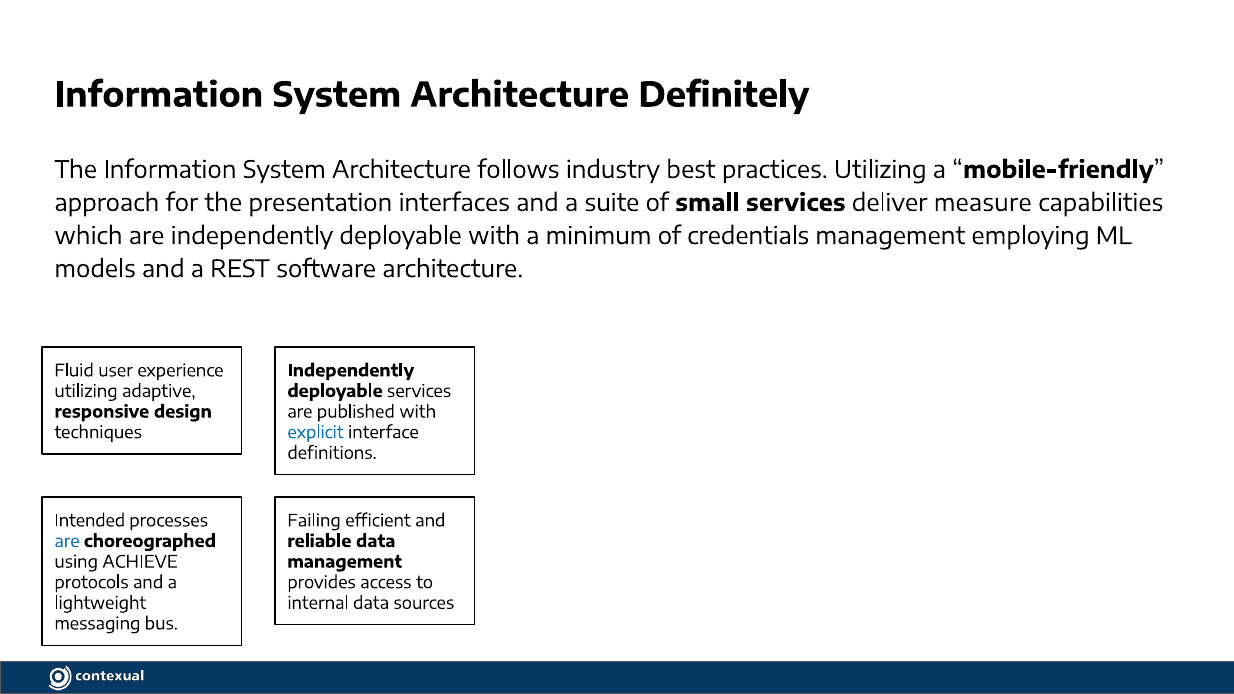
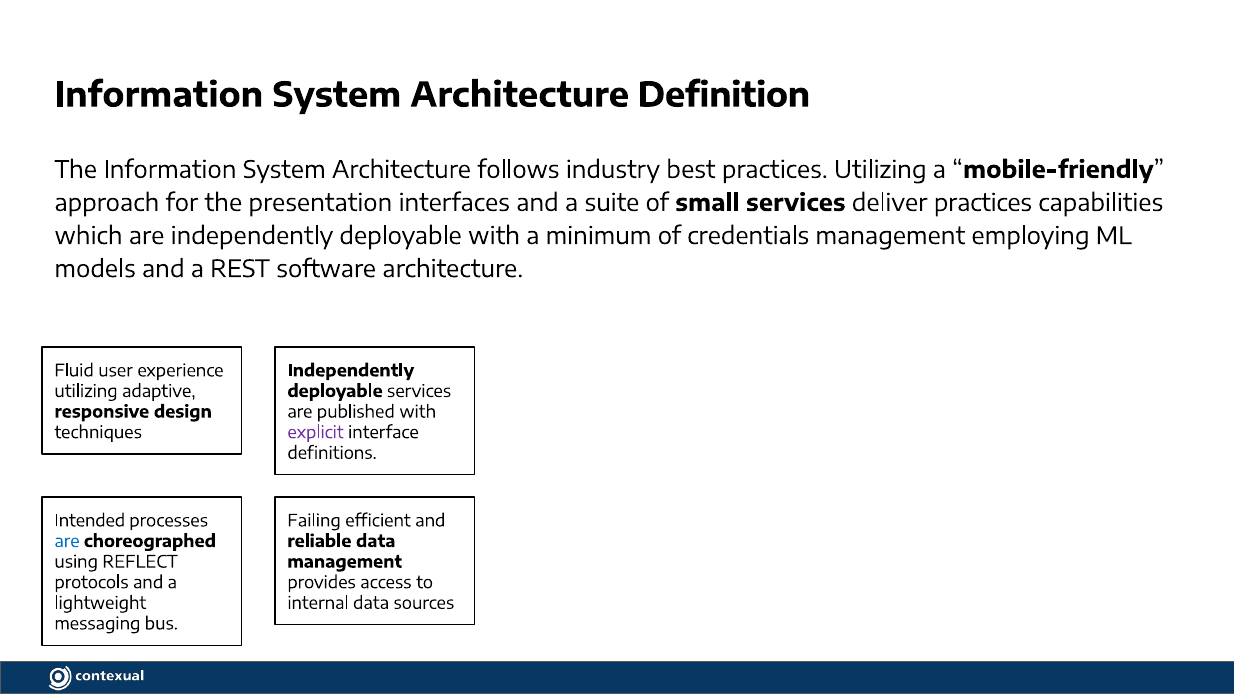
Definitely: Definitely -> Definition (724, 95)
deliver measure: measure -> practices (983, 203)
explicit colour: blue -> purple (316, 433)
ACHIEVE: ACHIEVE -> REFLECT (140, 562)
